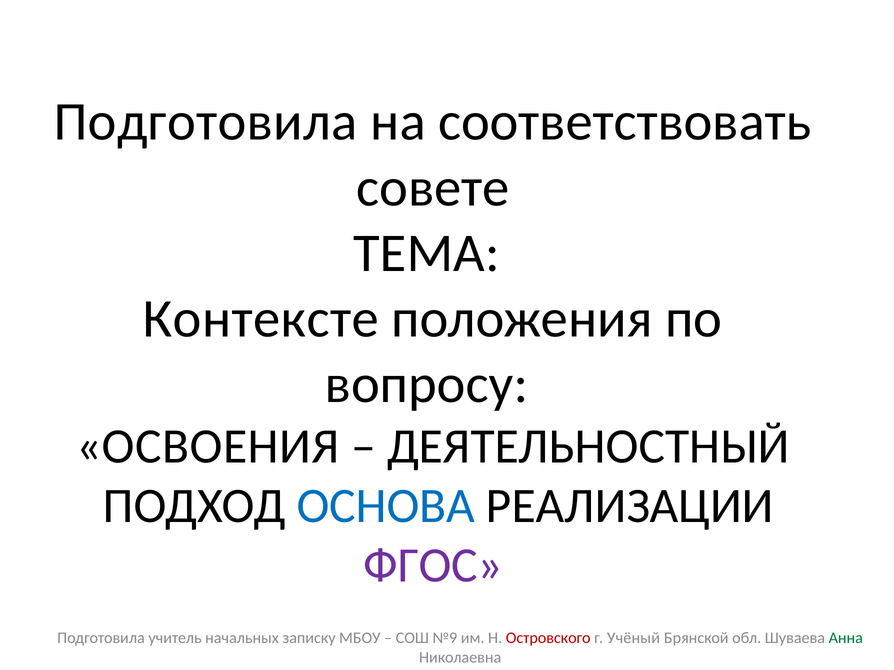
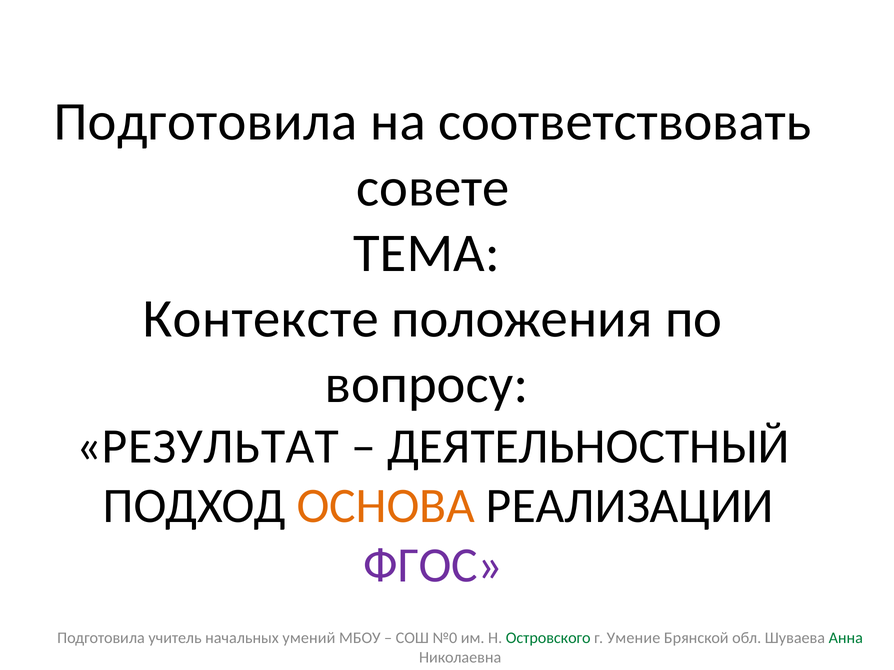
ОСВОЕНИЯ: ОСВОЕНИЯ -> РЕЗУЛЬТАТ (208, 447)
ОСНОВА colour: blue -> orange (386, 506)
записку: записку -> умений (309, 638)
№9: №9 -> №0 (445, 638)
Островского colour: red -> green (548, 638)
Учёный: Учёный -> Умение (633, 638)
